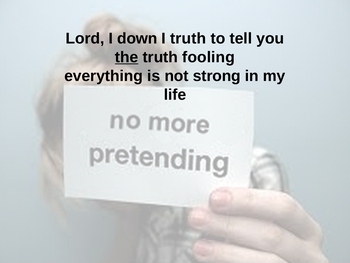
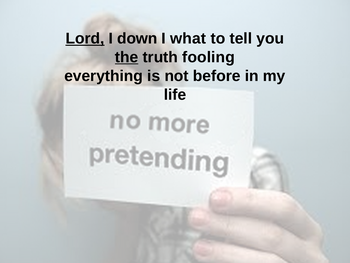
Lord underline: none -> present (85, 38)
I truth: truth -> what (188, 38)
strong: strong -> before (217, 76)
